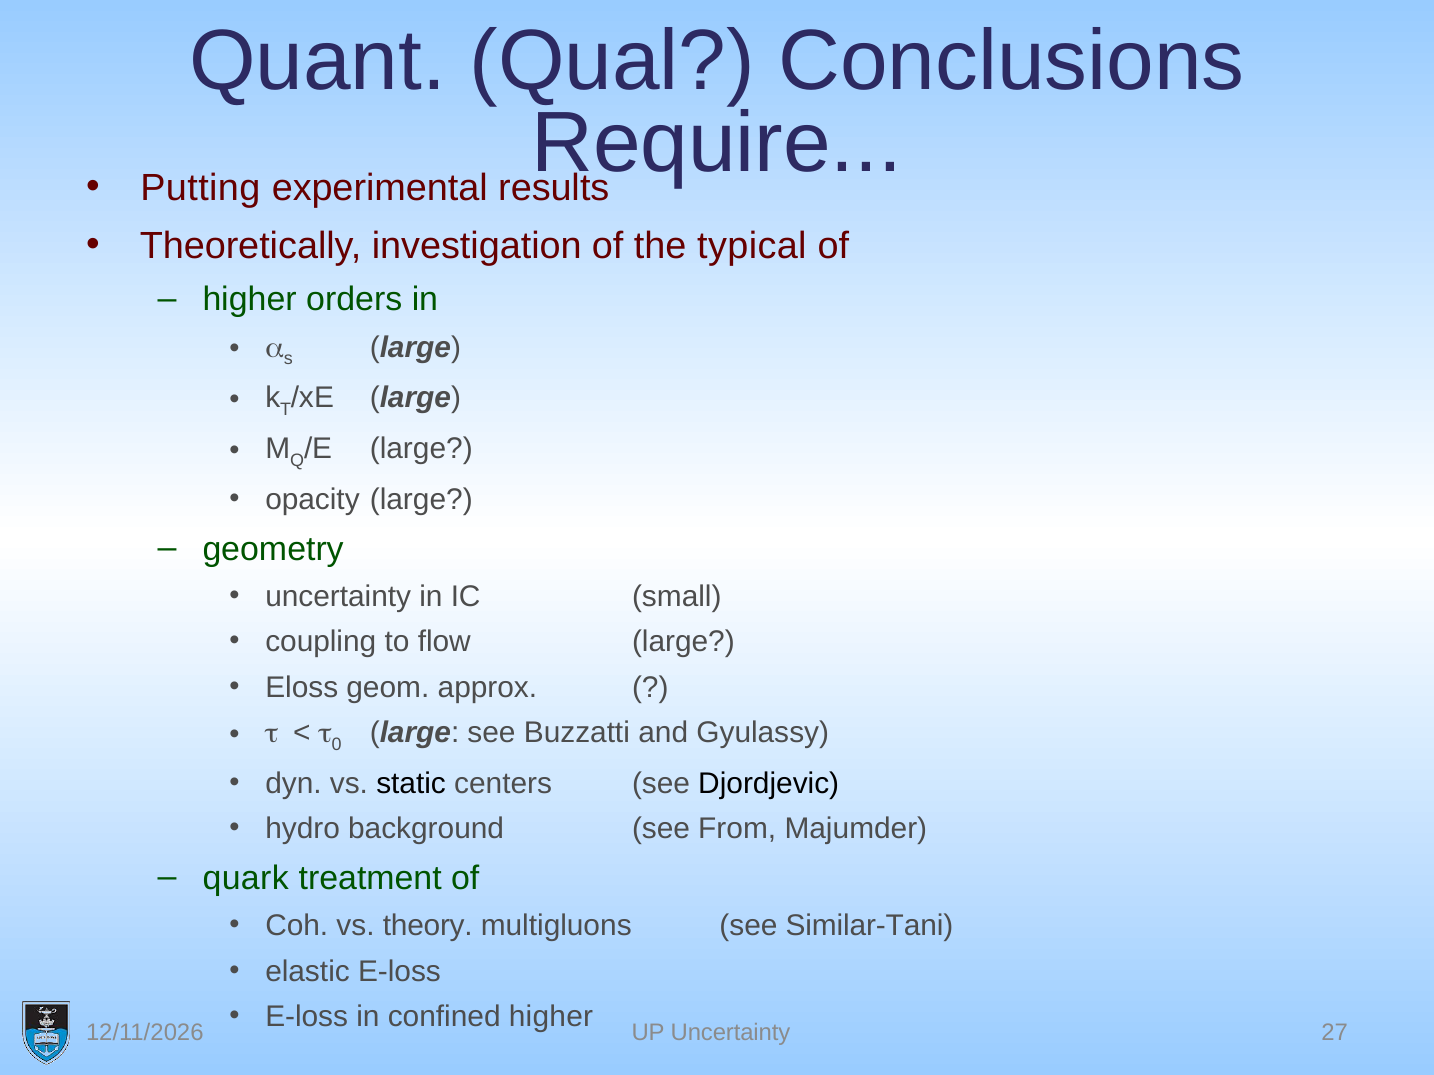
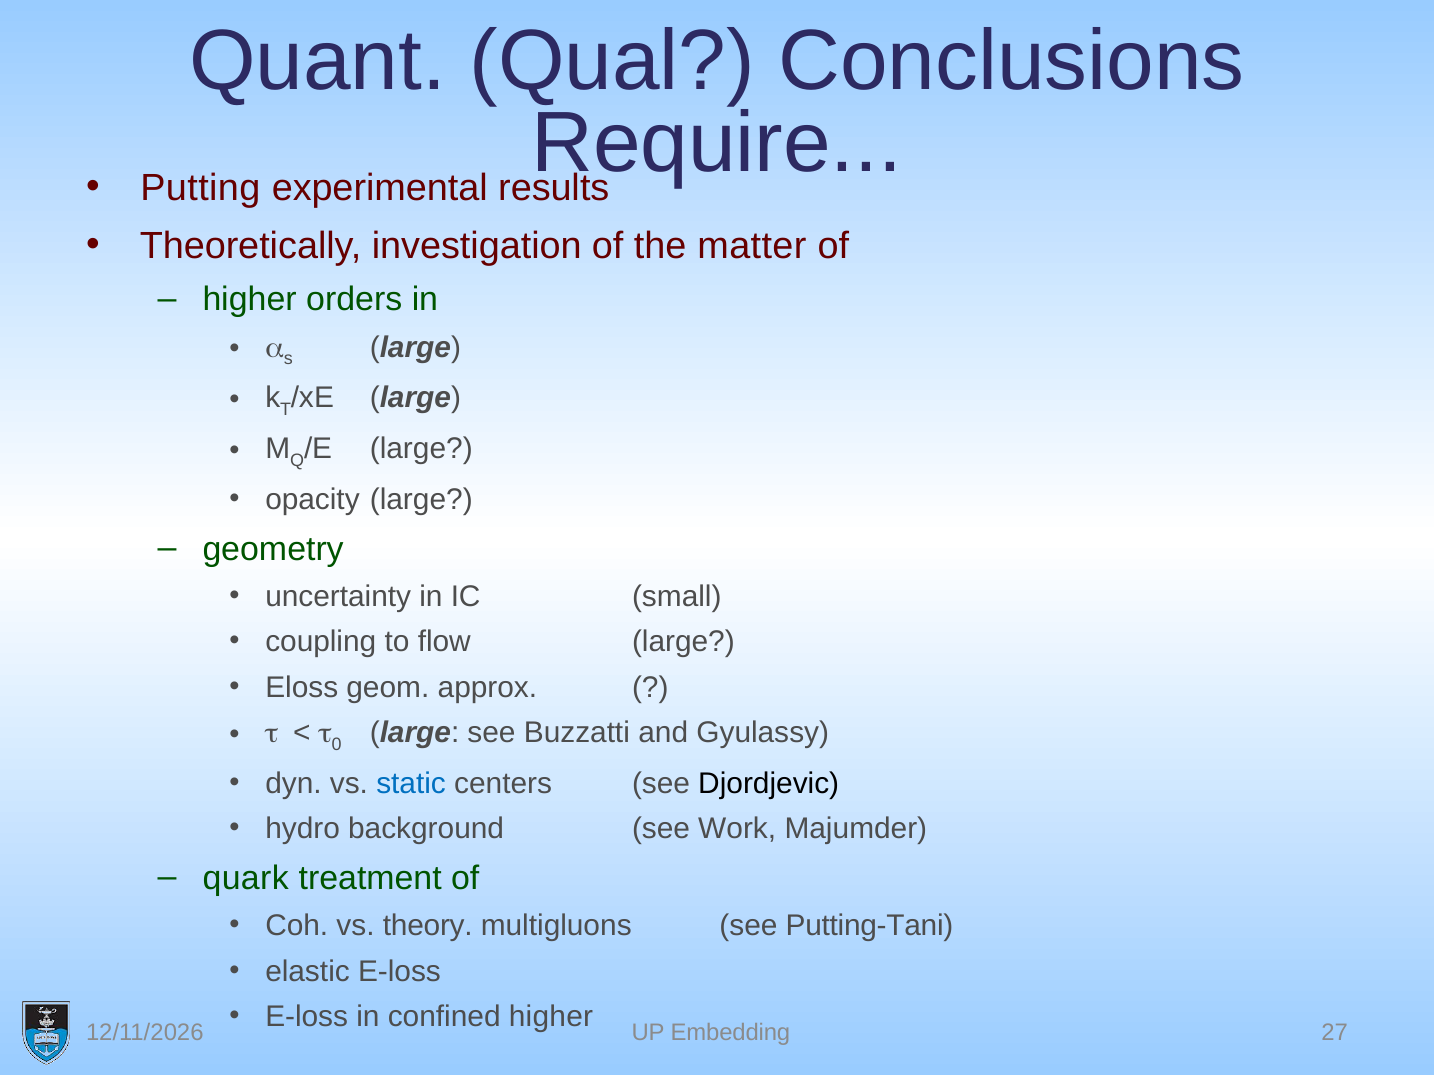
typical: typical -> matter (752, 246)
static colour: black -> blue (411, 784)
From: From -> Work (737, 829)
Similar-Tani: Similar-Tani -> Putting-Tani (869, 926)
UP Uncertainty: Uncertainty -> Embedding (730, 1033)
